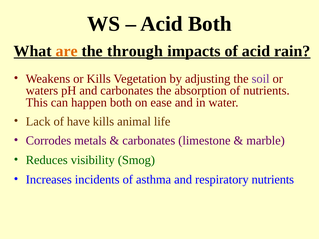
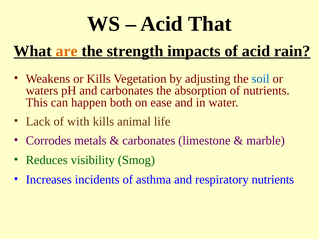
Acid Both: Both -> That (210, 24)
through: through -> strength (135, 51)
soil colour: purple -> blue (261, 79)
have: have -> with (78, 122)
